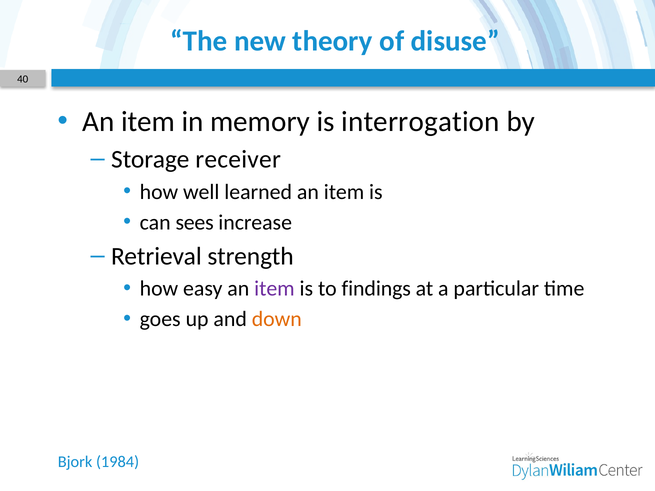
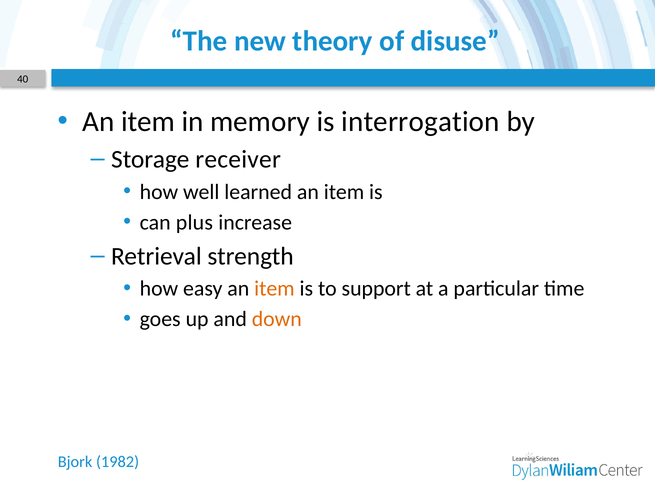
sees: sees -> plus (194, 223)
item colour: purple -> orange (274, 289)
findings: findings -> support (376, 289)
1984: 1984 -> 1982 (118, 462)
